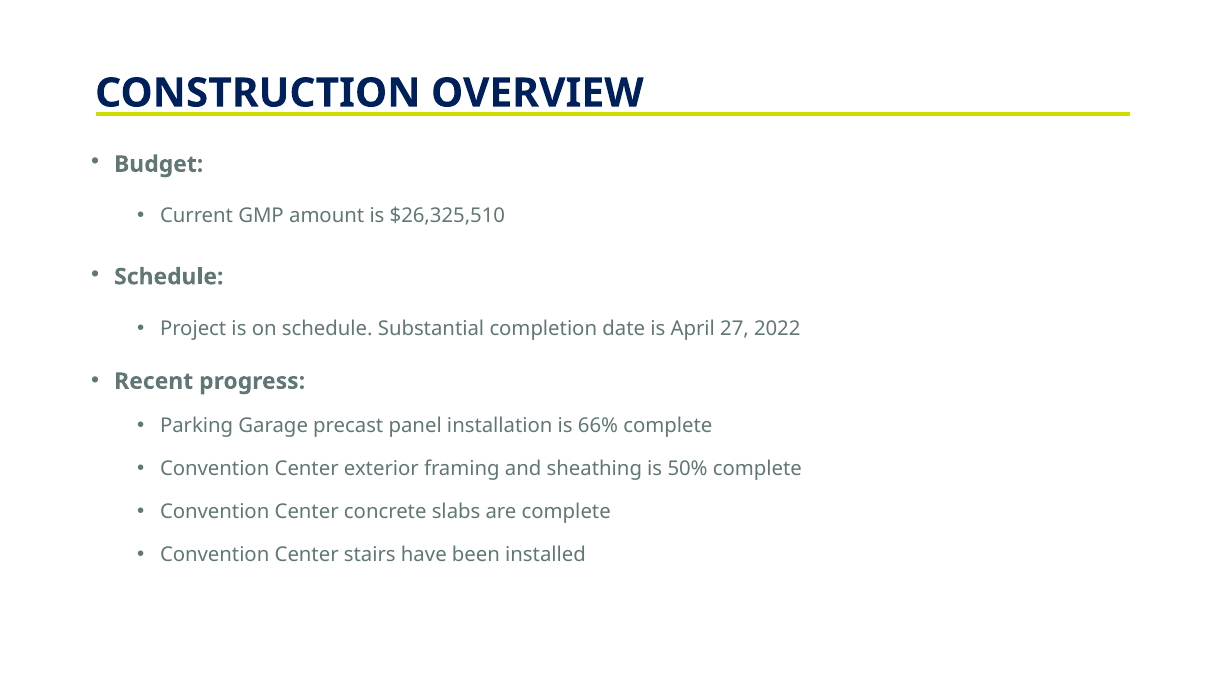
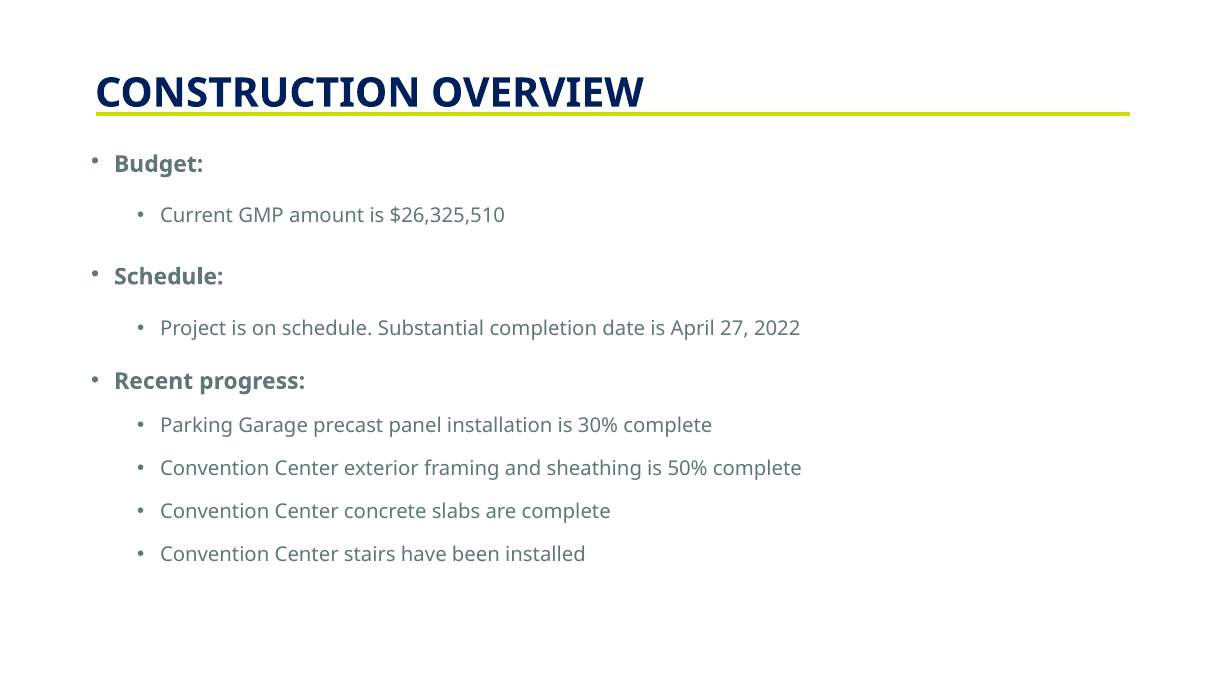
66%: 66% -> 30% (598, 426)
